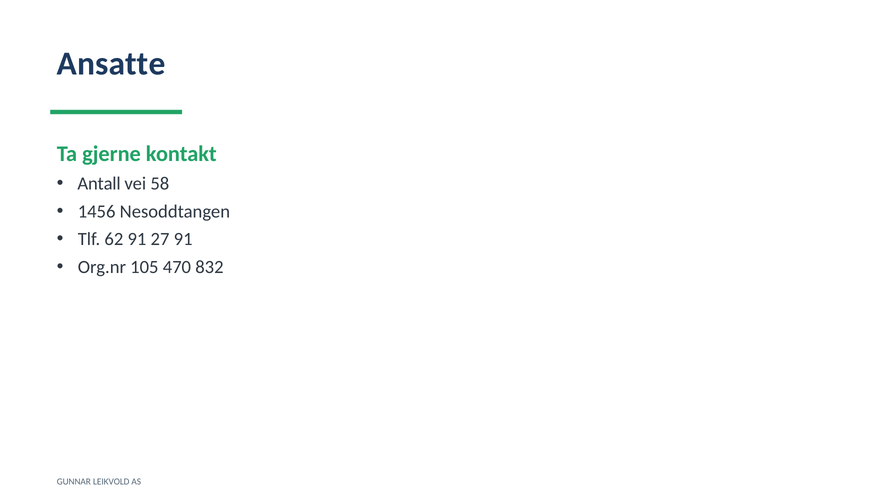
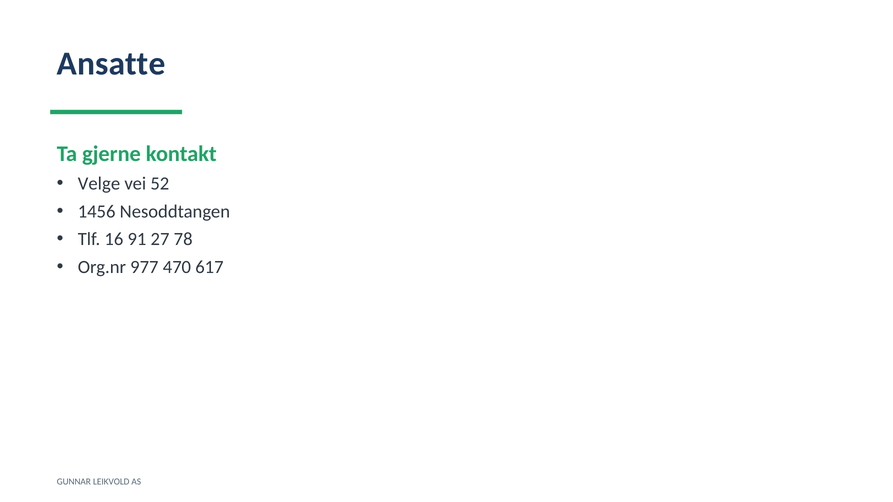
Antall: Antall -> Velge (99, 184)
58: 58 -> 52 (160, 184)
62: 62 -> 16 (114, 239)
27 91: 91 -> 78 (183, 239)
105: 105 -> 977 (144, 267)
832: 832 -> 617 (209, 267)
